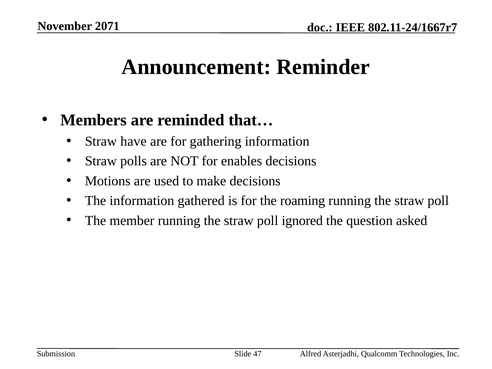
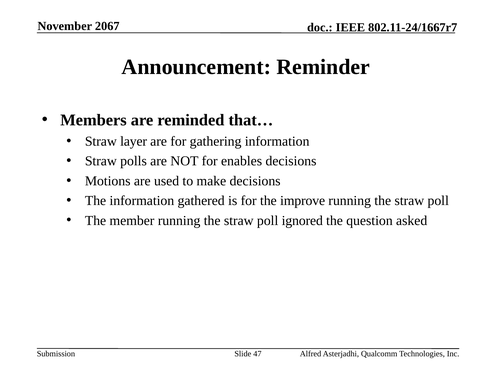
2071: 2071 -> 2067 (107, 26)
have: have -> layer (134, 141)
roaming: roaming -> improve (303, 201)
